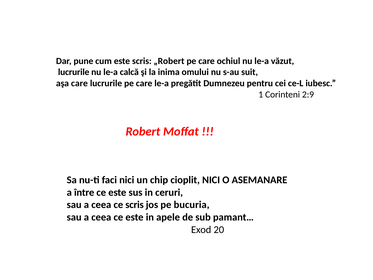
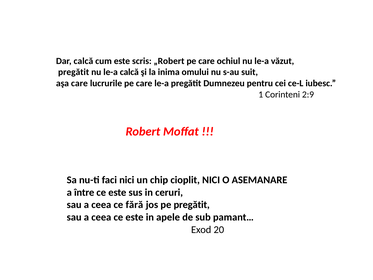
Dar pune: pune -> calcă (83, 61)
lucrurile: lucrurile -> pregătit (74, 72)
ce scris: scris -> fără (134, 205)
pe bucuria: bucuria -> pregătit (192, 205)
